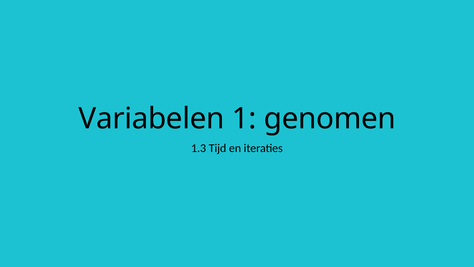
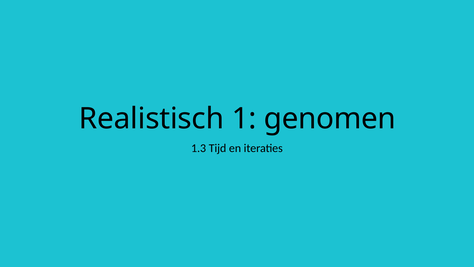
Variabelen: Variabelen -> Realistisch (151, 118)
